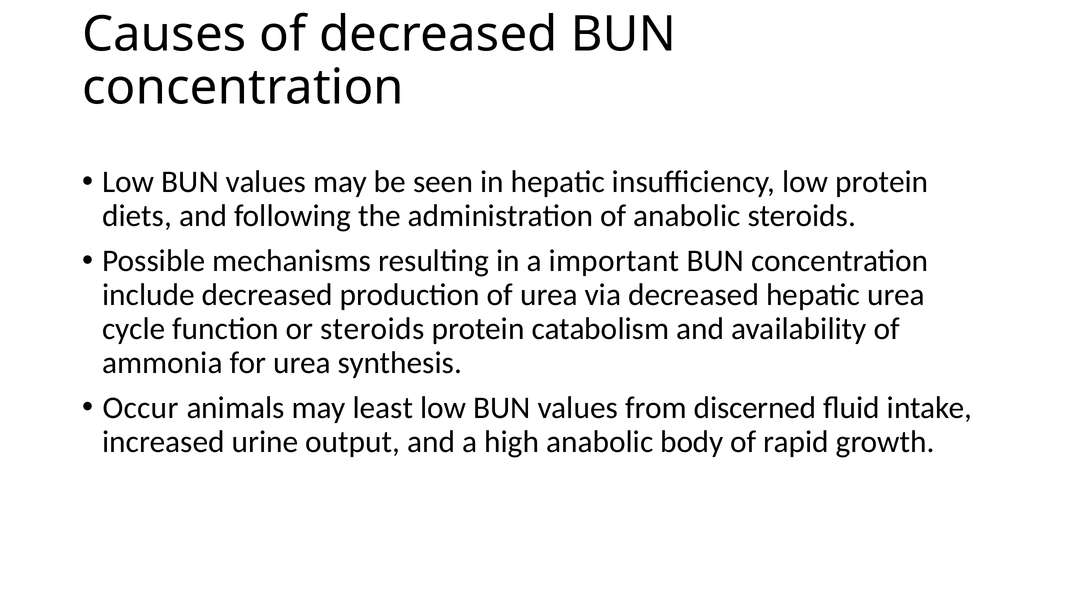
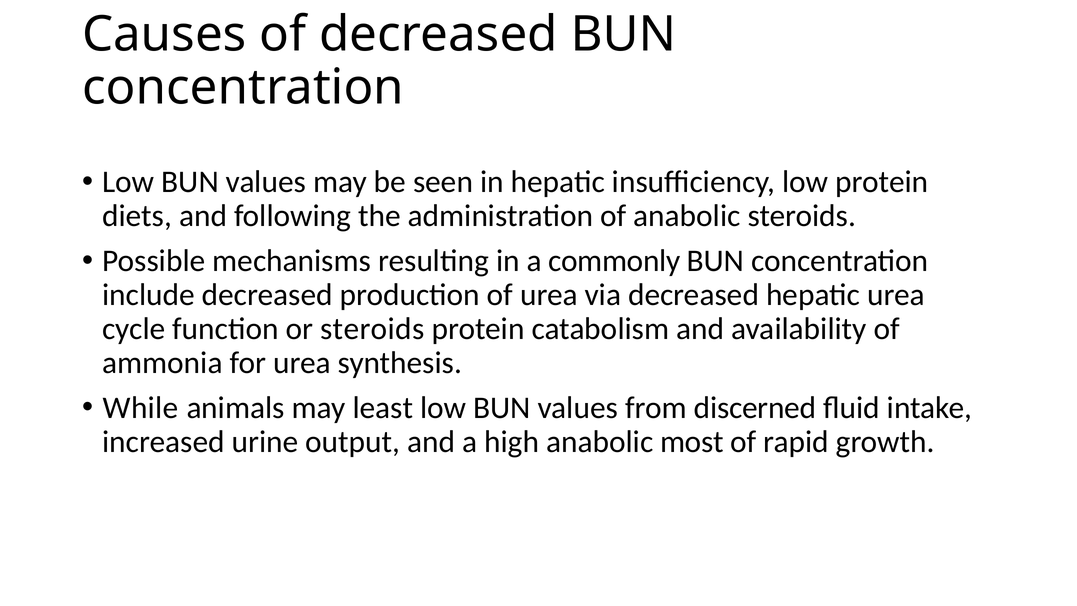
important: important -> commonly (614, 261)
Occur: Occur -> While (141, 408)
body: body -> most (692, 442)
